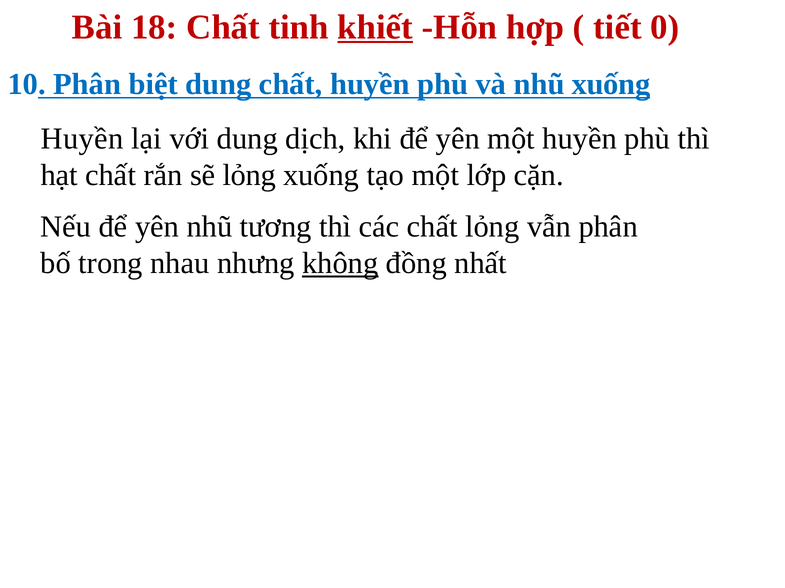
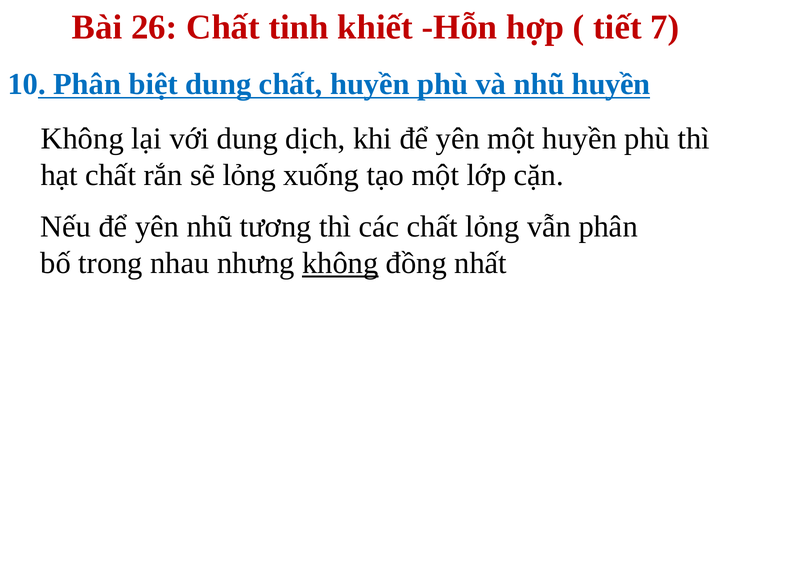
18: 18 -> 26 (154, 27)
khiết underline: present -> none (375, 27)
0: 0 -> 7 (665, 27)
nhũ xuống: xuống -> huyền (611, 84)
Huyền: Huyền -> Không (82, 139)
